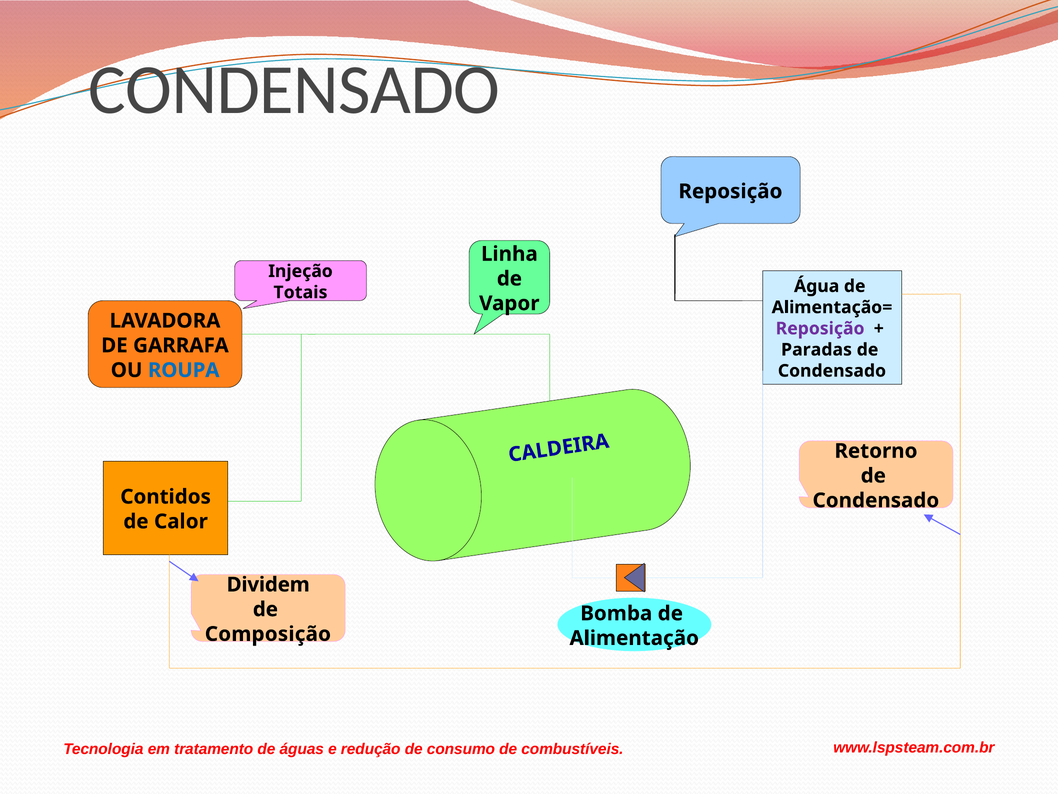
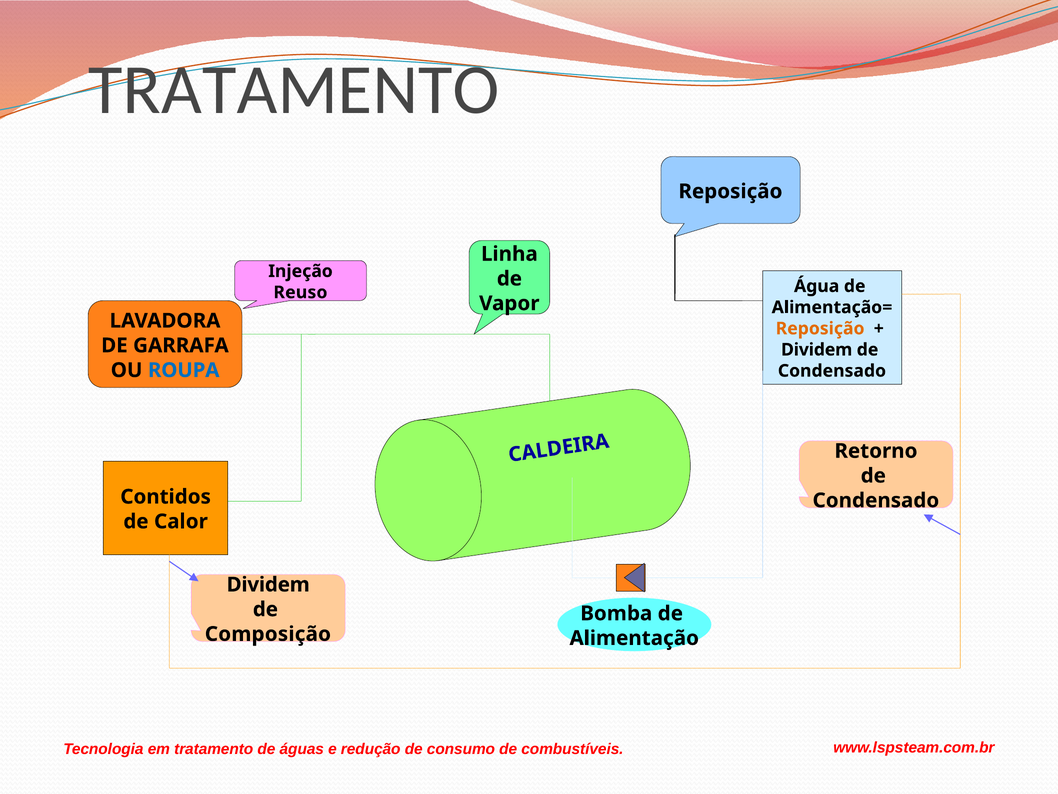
CONDENSADO: CONDENSADO -> TRATAMENTO (294, 90)
Totais: Totais -> Reuso (300, 292)
Reposição colour: purple -> orange (820, 328)
Paradas: Paradas -> Dividem (817, 349)
